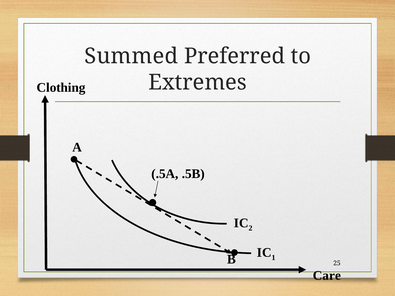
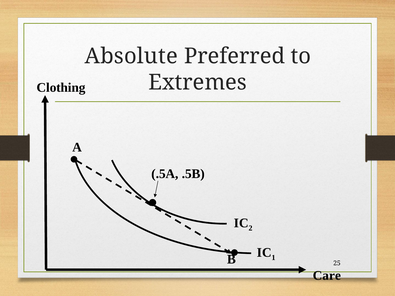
Summed: Summed -> Absolute (131, 56)
